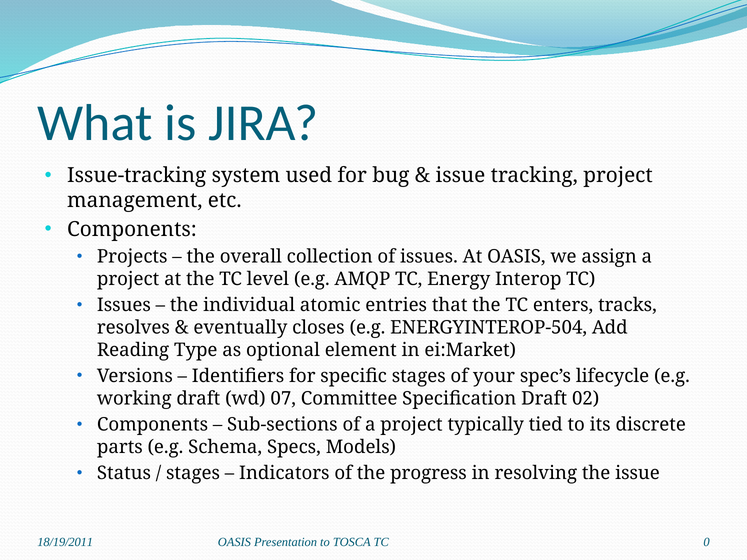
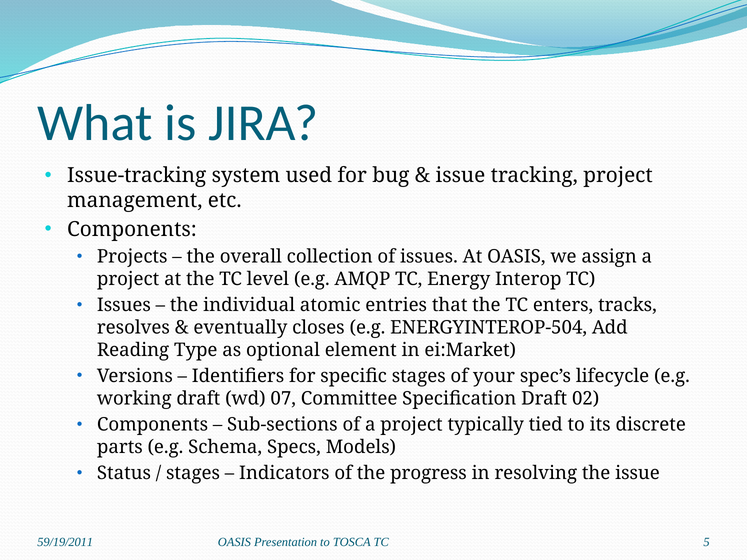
18/19/2011: 18/19/2011 -> 59/19/2011 (65, 542)
0: 0 -> 5 (707, 542)
